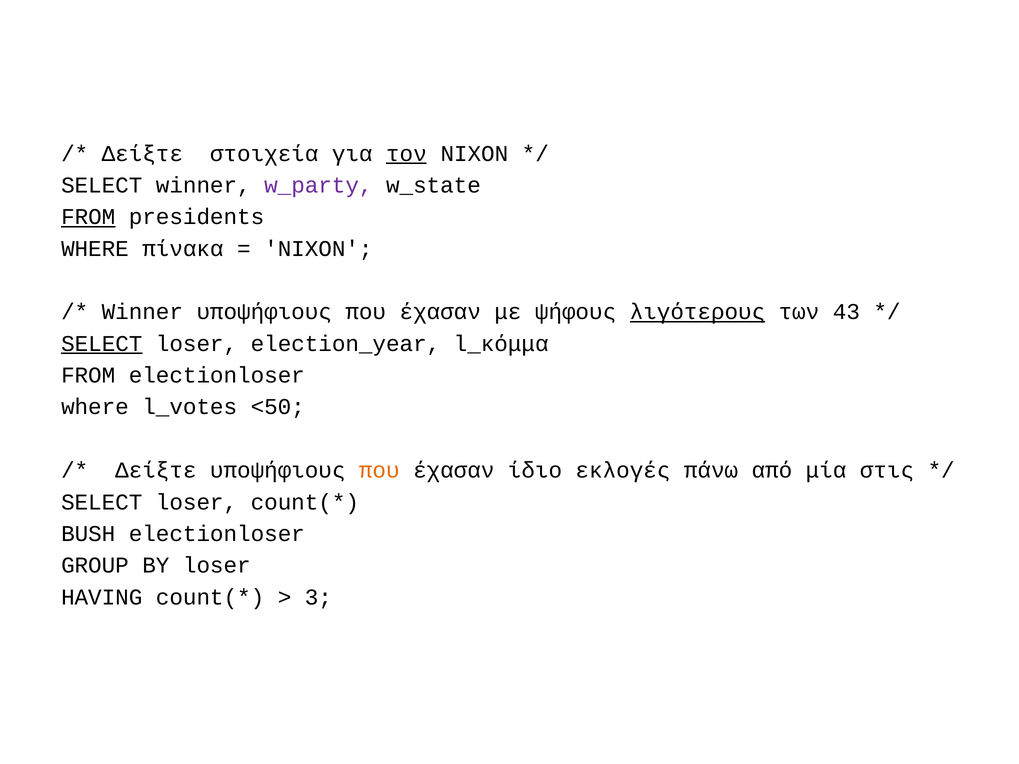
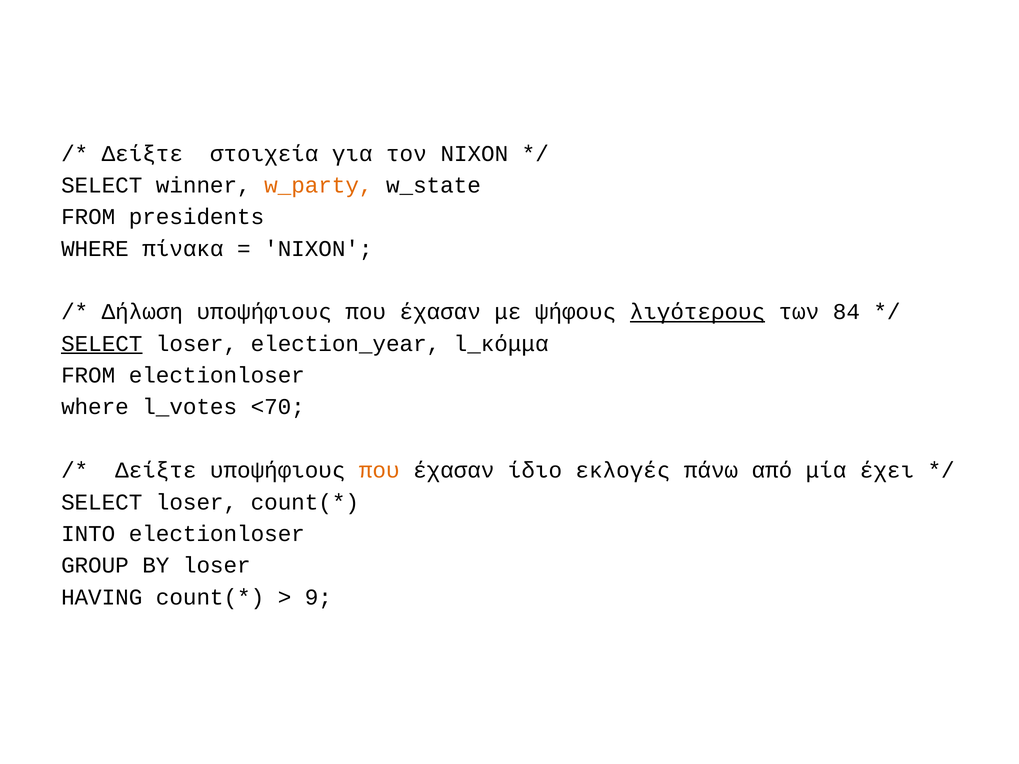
τον underline: present -> none (406, 154)
w_party colour: purple -> orange (318, 185)
FROM underline: present -> none (88, 217)
Winner: Winner -> Δήλωση (142, 312)
43: 43 -> 84 (846, 312)
<50: <50 -> <70 (278, 407)
στις: στις -> έχει (887, 471)
BUSH: BUSH -> INTO (88, 534)
3: 3 -> 9 (318, 597)
